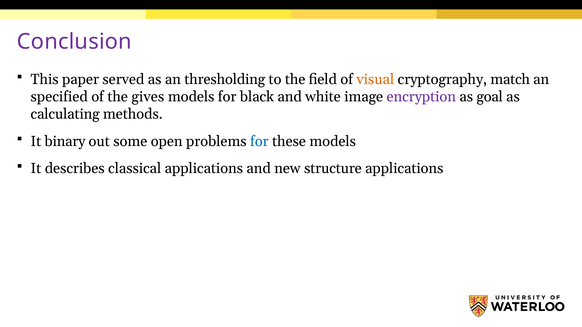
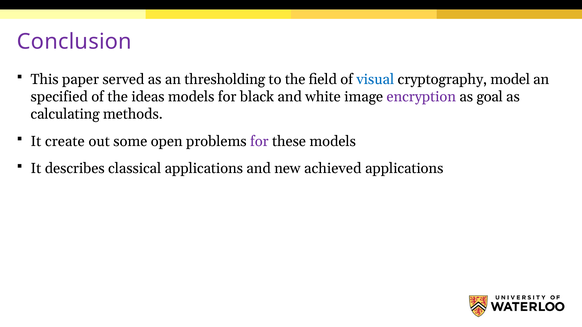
visual colour: orange -> blue (375, 79)
match: match -> model (510, 79)
gives: gives -> ideas (148, 97)
binary: binary -> create (65, 141)
for colour: blue -> purple (259, 141)
structure: structure -> achieved (333, 169)
